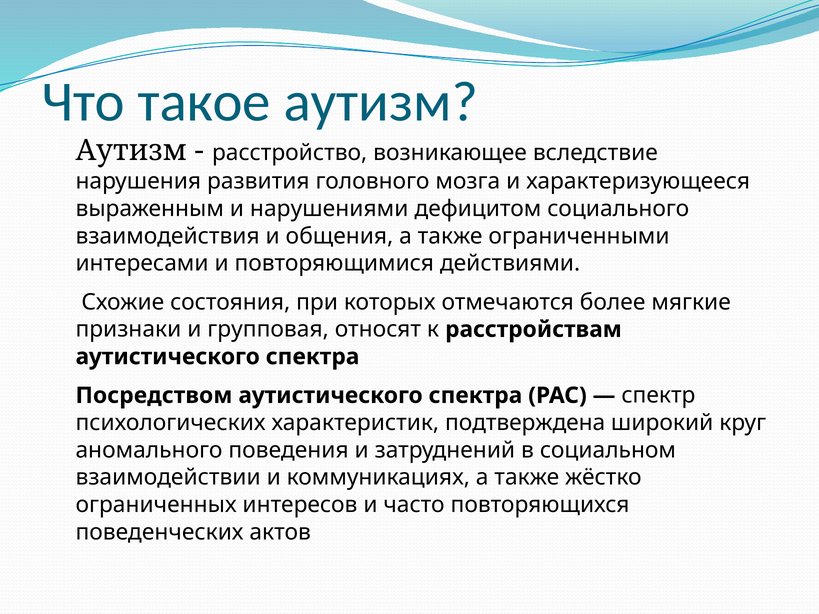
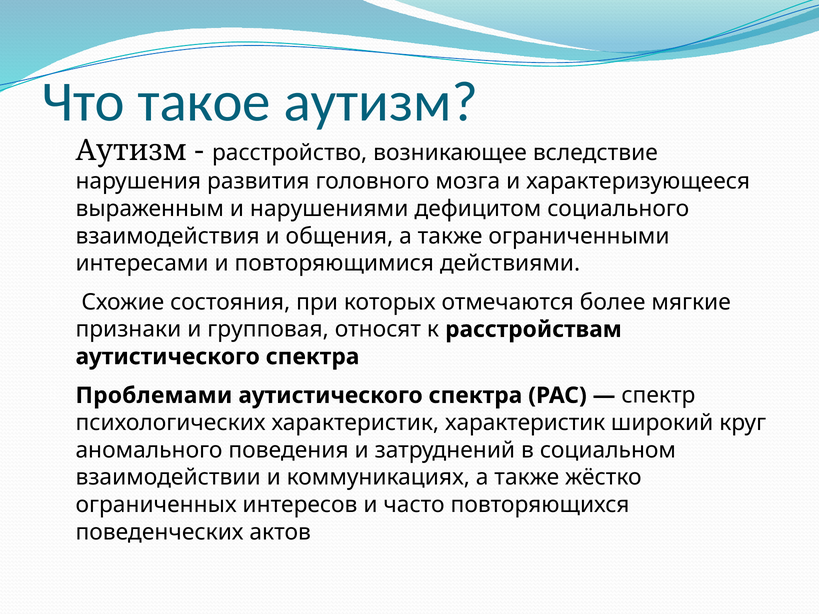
Посредством: Посредством -> Проблемами (154, 396)
характеристик подтверждена: подтверждена -> характеристик (525, 423)
